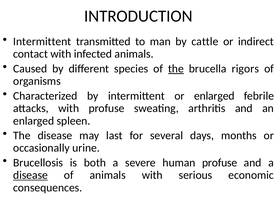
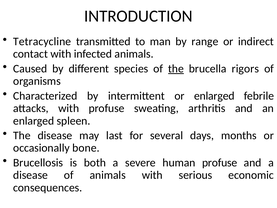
Intermittent: Intermittent -> Tetracycline (42, 41)
cattle: cattle -> range (205, 41)
urine: urine -> bone (86, 148)
disease underline: present -> none (31, 175)
